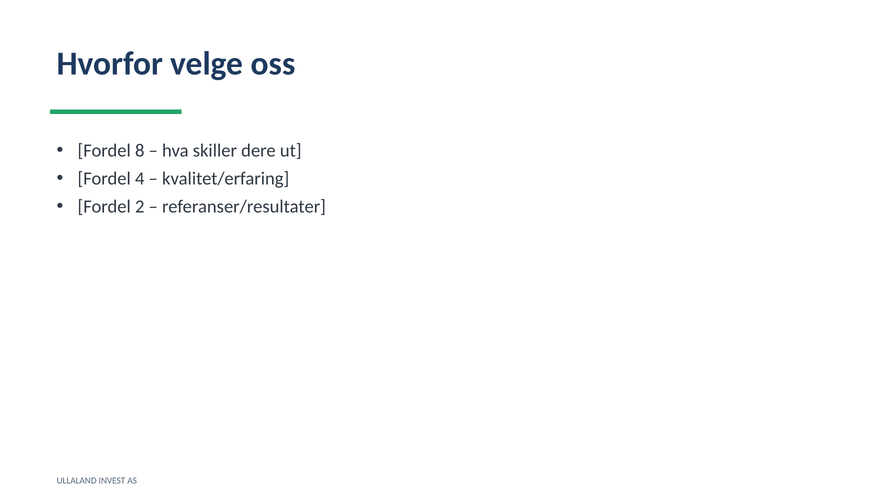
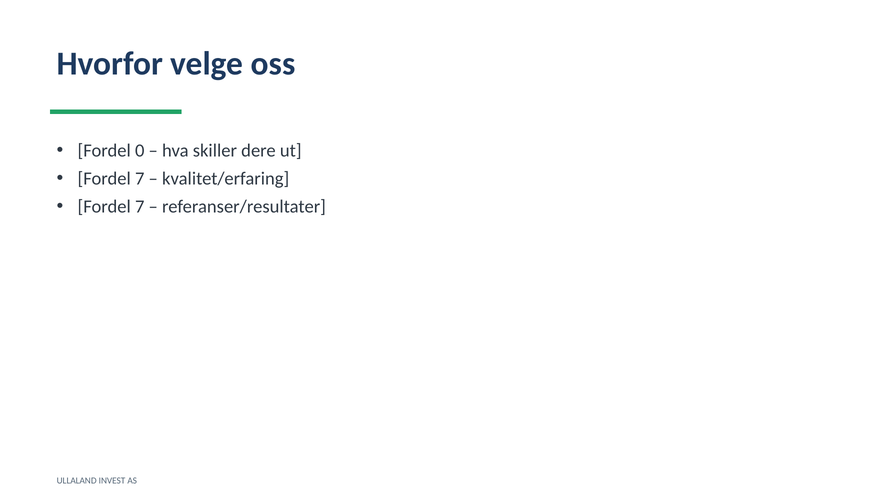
8: 8 -> 0 (140, 151)
4: 4 -> 7 (140, 179)
2: 2 -> 7 (140, 207)
